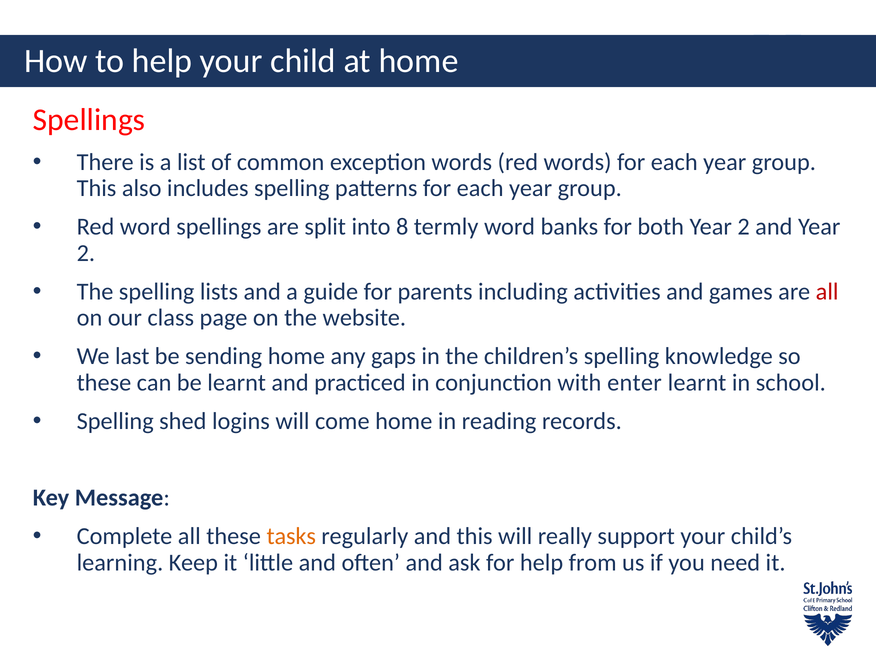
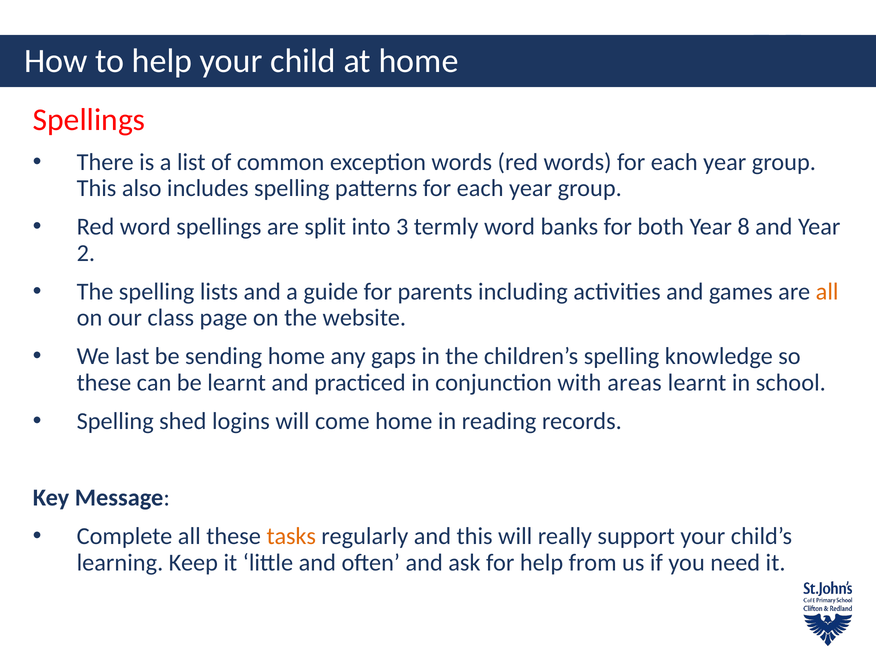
8: 8 -> 3 (402, 227)
both Year 2: 2 -> 8 (744, 227)
all colour: red -> orange (827, 292)
enter: enter -> areas (634, 383)
